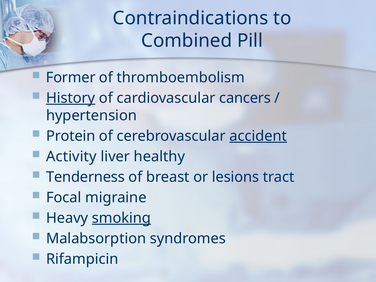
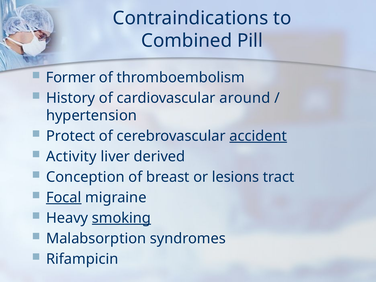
History underline: present -> none (71, 98)
cancers: cancers -> around (245, 98)
Protein: Protein -> Protect (71, 136)
healthy: healthy -> derived (159, 156)
Tenderness: Tenderness -> Conception (85, 177)
Focal underline: none -> present (64, 197)
